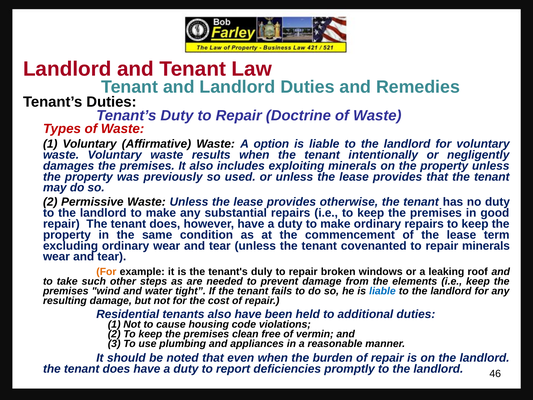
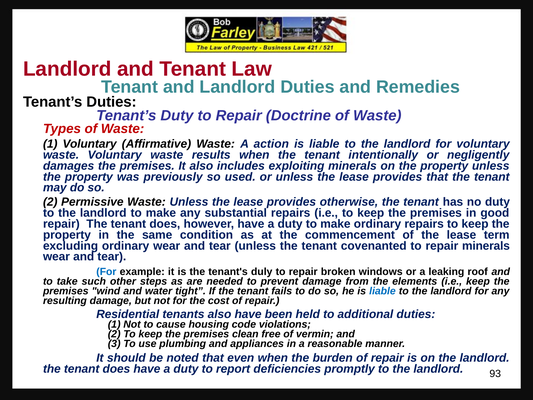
option: option -> action (271, 144)
For colour: orange -> blue (106, 271)
46: 46 -> 93 (495, 374)
